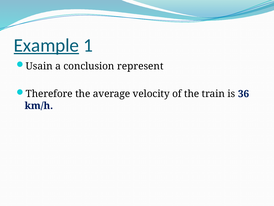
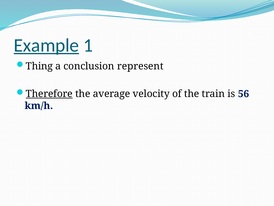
Usain: Usain -> Thing (39, 66)
Therefore underline: none -> present (49, 94)
36: 36 -> 56 (244, 94)
